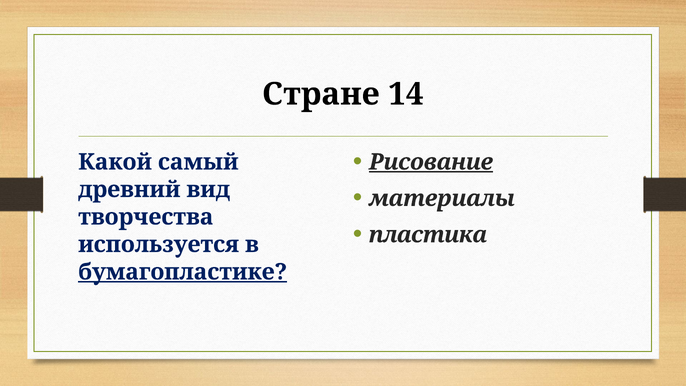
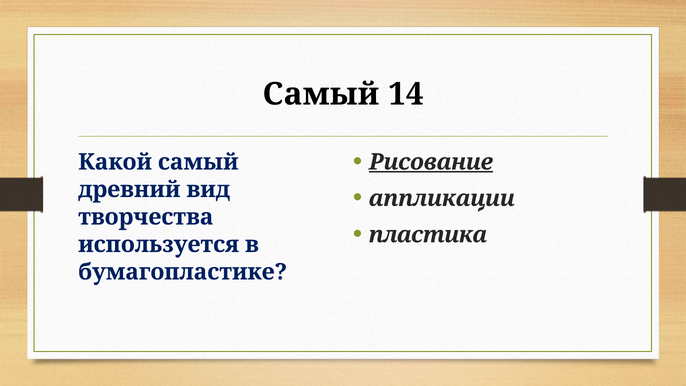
Стране: Стране -> Самый (321, 94)
материалы: материалы -> аппликации (442, 198)
бумагопластике underline: present -> none (183, 272)
